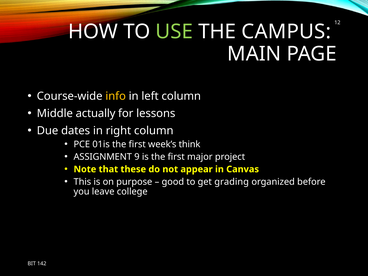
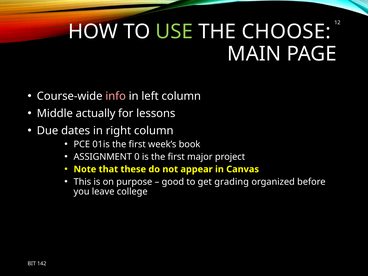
CAMPUS: CAMPUS -> CHOOSE (286, 32)
info colour: yellow -> pink (116, 96)
think: think -> book (190, 144)
9: 9 -> 0 (137, 157)
